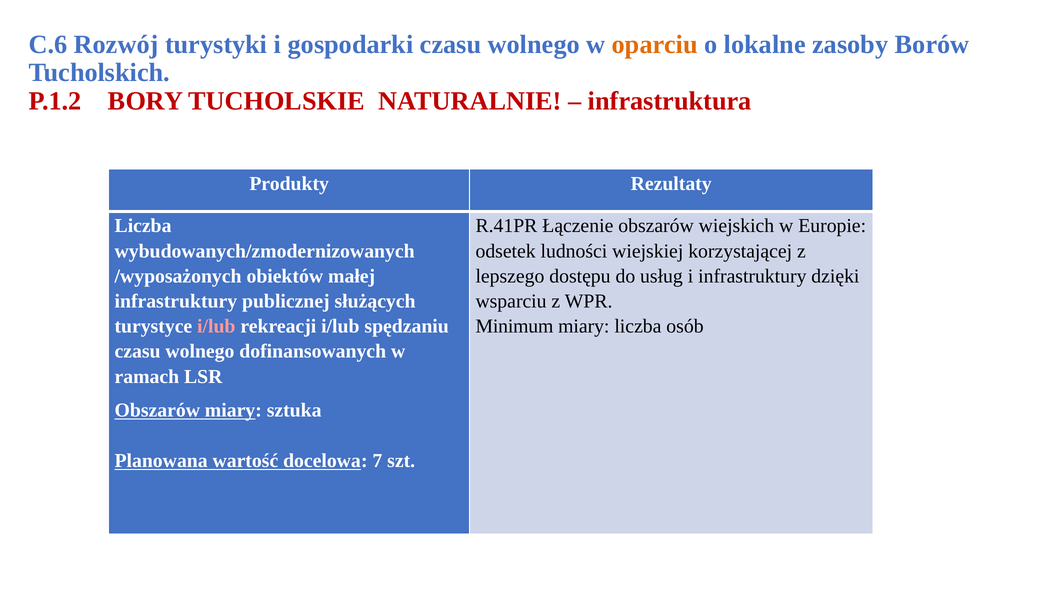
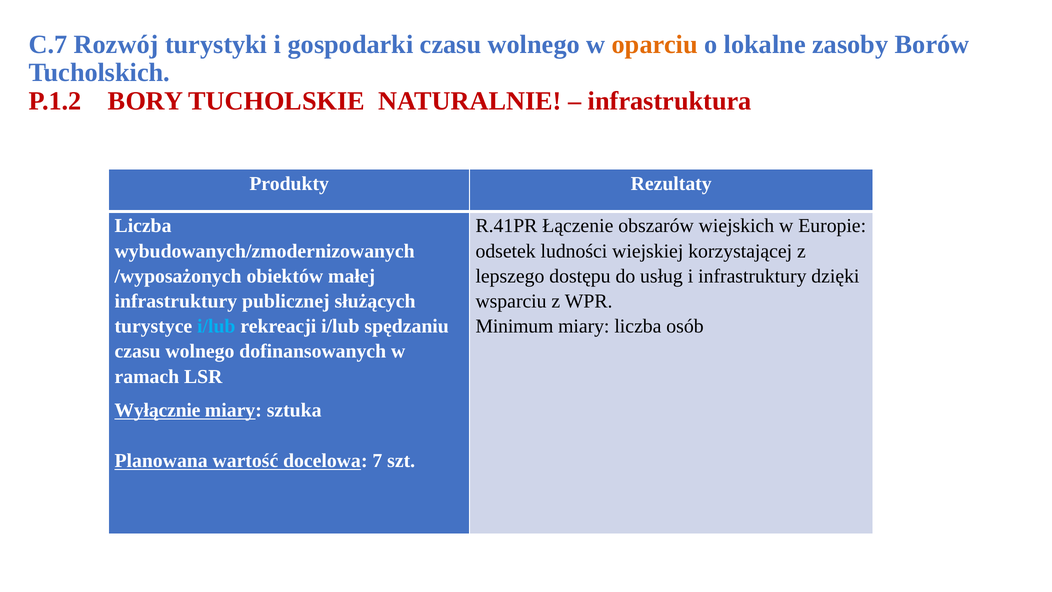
C.6: C.6 -> C.7 (48, 44)
i/lub colour: pink -> light blue (216, 326)
Obszarów: Obszarów -> Wyłącznie (157, 410)
